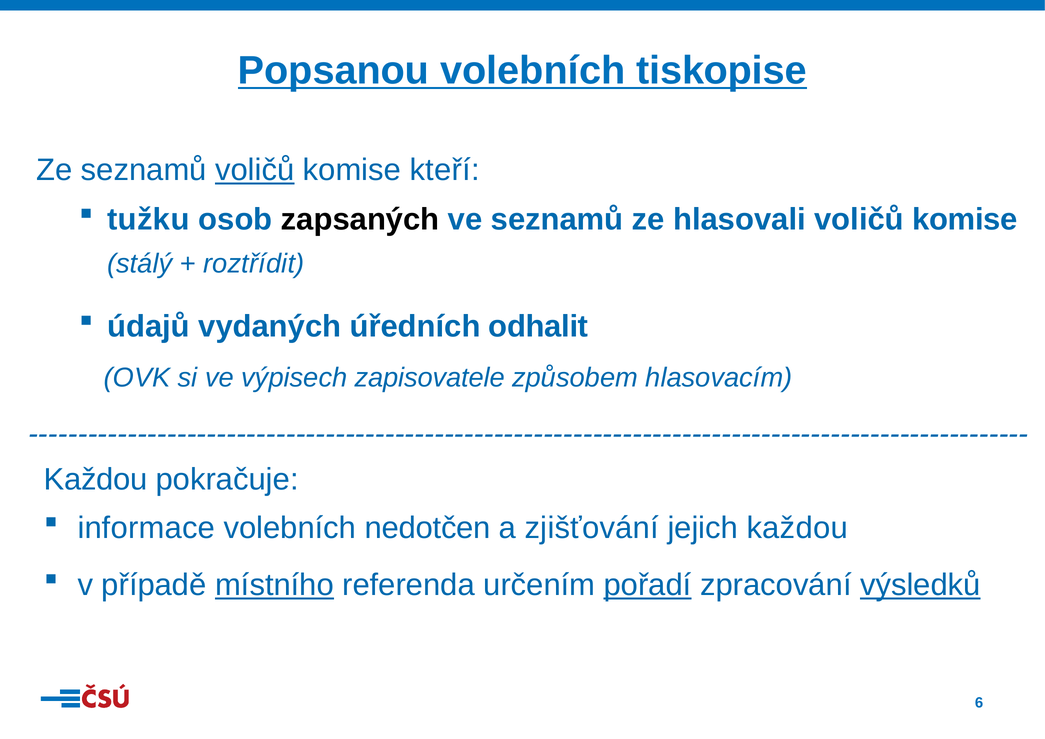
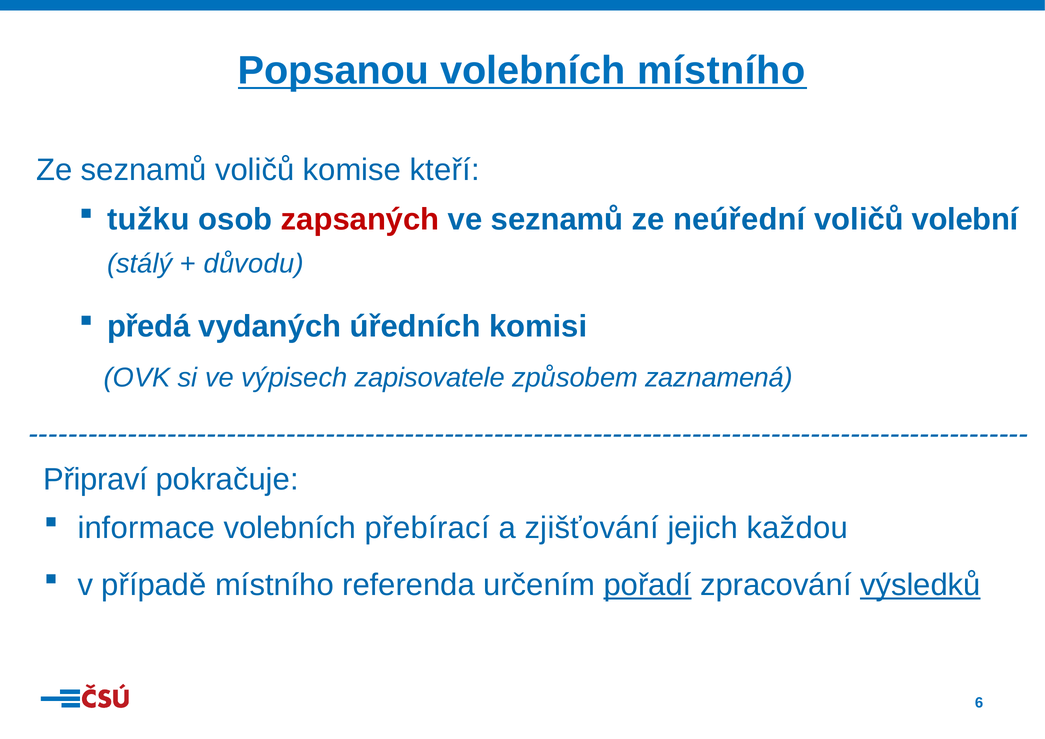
volebních tiskopise: tiskopise -> místního (721, 70)
voličů underline: present -> none (255, 170)
zapsaných colour: black -> red (360, 220)
hlasovali: hlasovali -> neúřední (739, 220)
komise: komise -> volební (965, 220)
roztřídit: roztřídit -> důvodu (254, 264)
údajů: údajů -> předá (149, 326)
odhalit: odhalit -> komisi (538, 326)
hlasovacím: hlasovacím -> zaznamená (719, 377)
Každou: Každou -> Připraví (96, 480)
nedotčen: nedotčen -> přebírací (427, 528)
místního underline: present -> none (274, 585)
